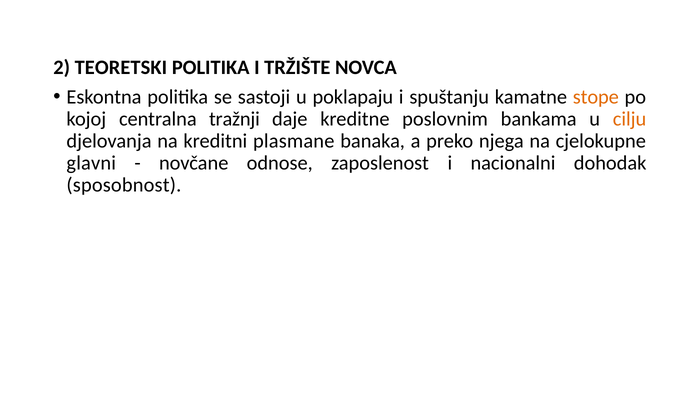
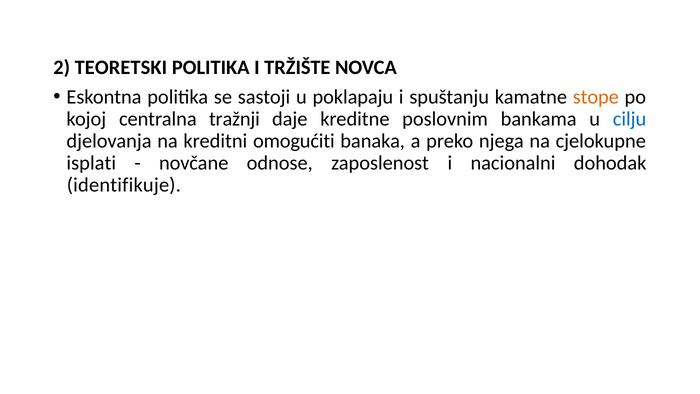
cilju colour: orange -> blue (630, 119)
plasmane: plasmane -> omogućiti (294, 141)
glavni: glavni -> isplati (91, 163)
sposobnost: sposobnost -> identifikuje (124, 185)
